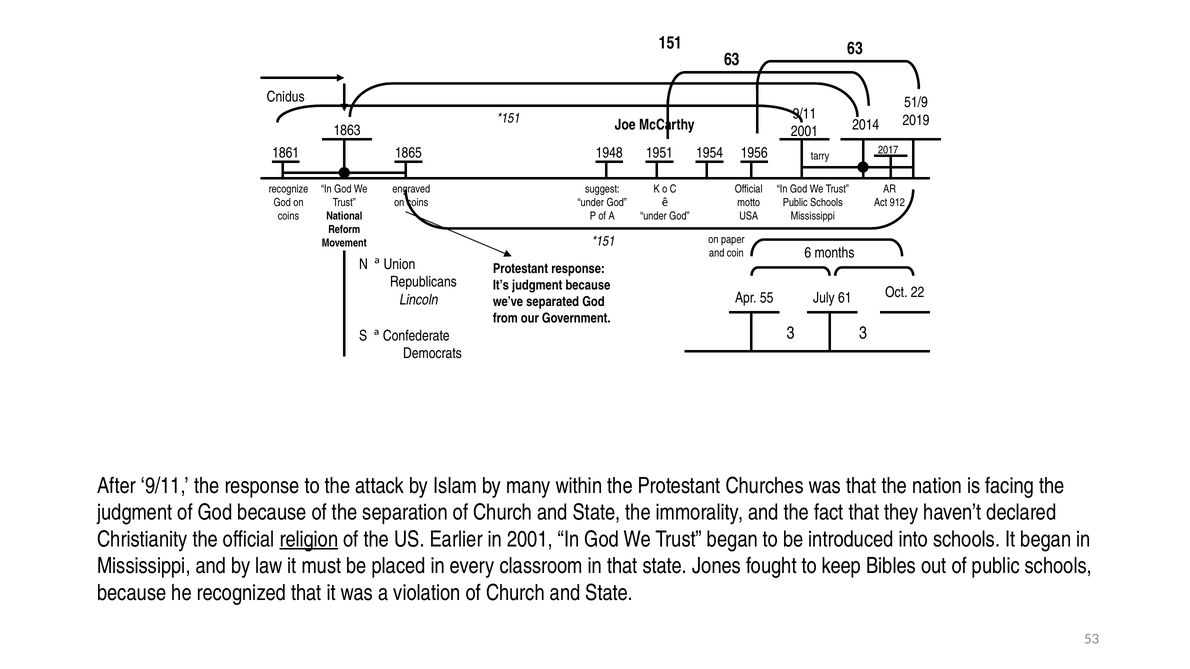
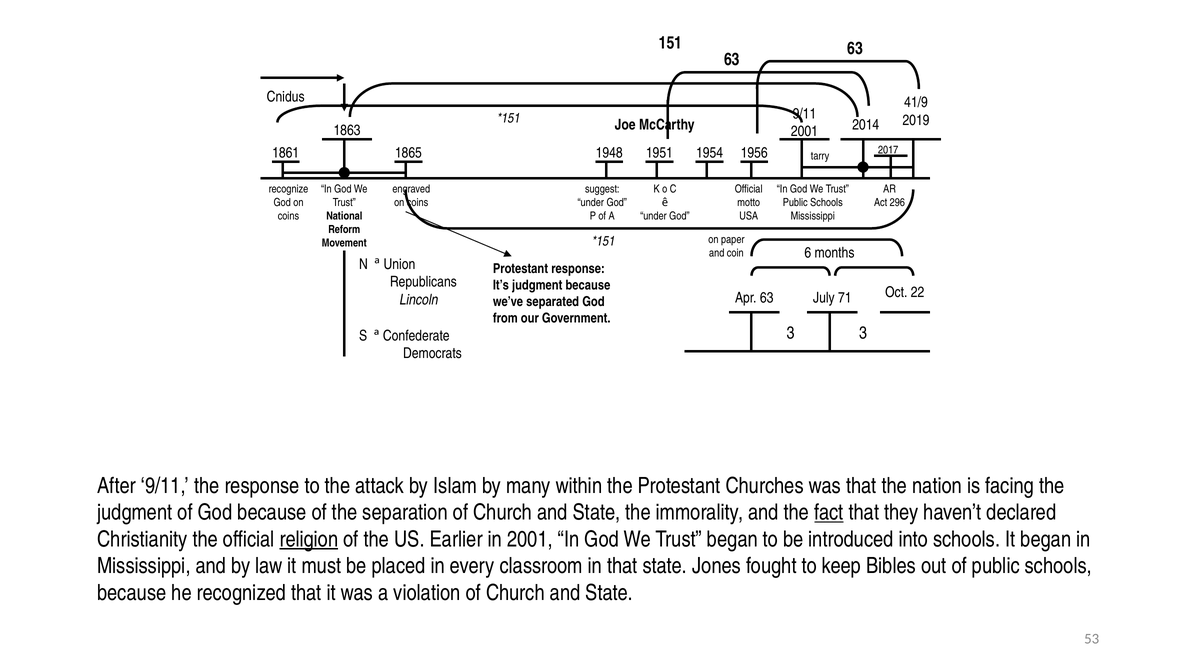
51/9: 51/9 -> 41/9 (916, 103)
912: 912 -> 296 (897, 203)
Apr 55: 55 -> 63 (767, 298)
61: 61 -> 71 (845, 298)
fact underline: none -> present (829, 513)
